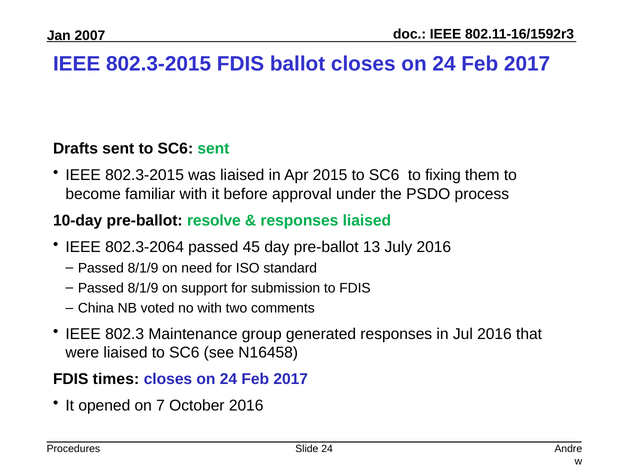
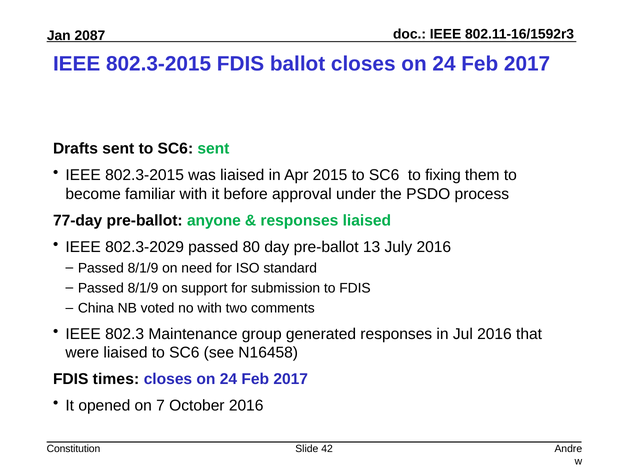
2007: 2007 -> 2087 (90, 35)
10-day: 10-day -> 77-day (78, 220)
resolve: resolve -> anyone (214, 220)
802.3-2064: 802.3-2064 -> 802.3-2029 (145, 247)
45: 45 -> 80 (251, 247)
Procedures: Procedures -> Constitution (73, 448)
Slide 24: 24 -> 42 (327, 448)
